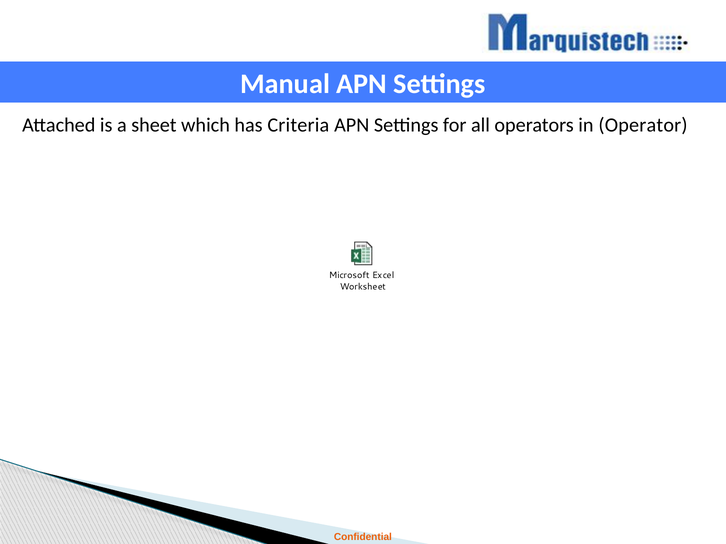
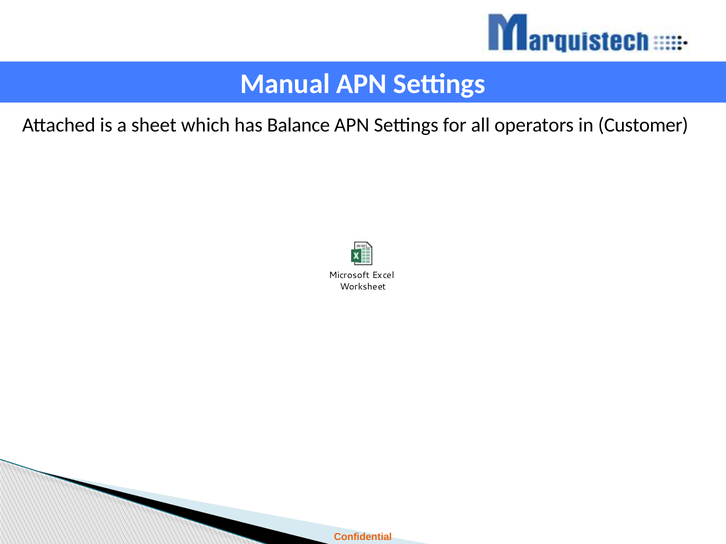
Criteria: Criteria -> Balance (299, 125)
Operator: Operator -> Customer (643, 125)
